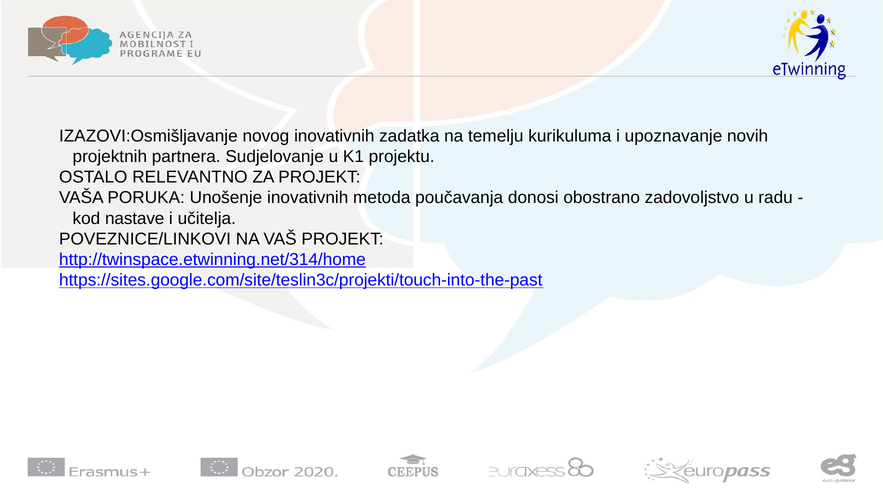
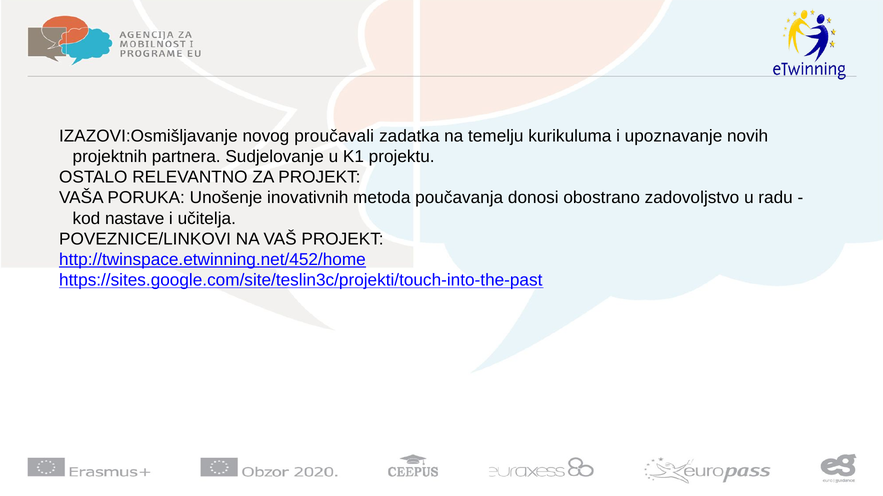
novog inovativnih: inovativnih -> proučavali (334, 136)
http://twinspace.etwinning.net/314/home: http://twinspace.etwinning.net/314/home -> http://twinspace.etwinning.net/452/home (212, 260)
